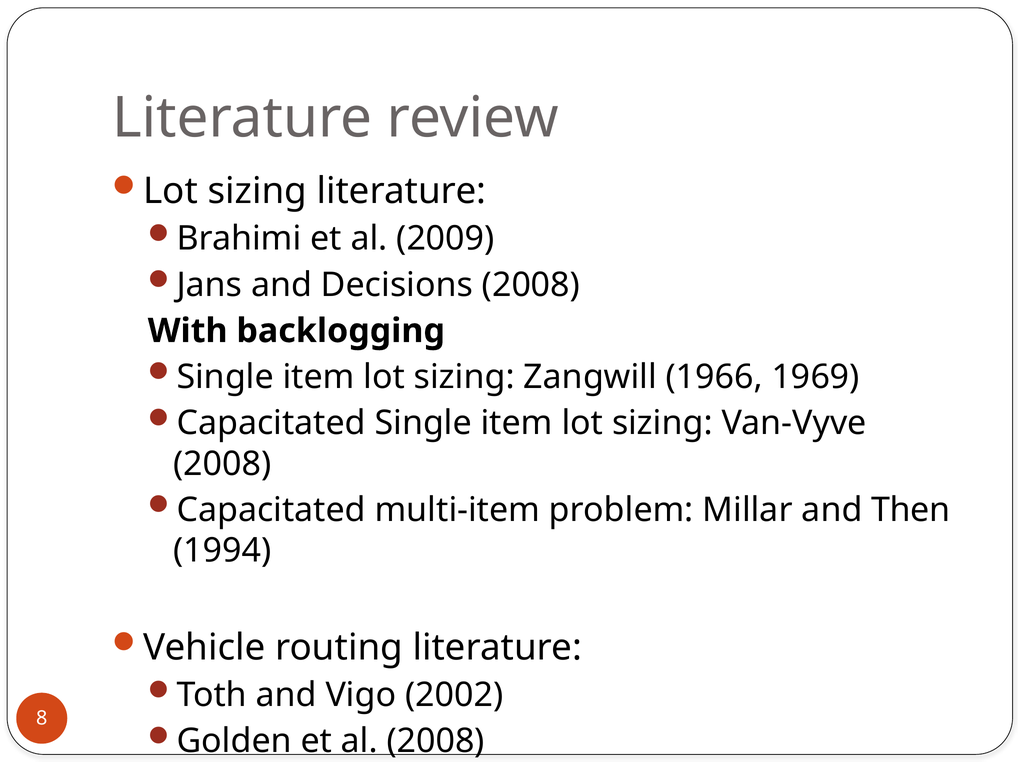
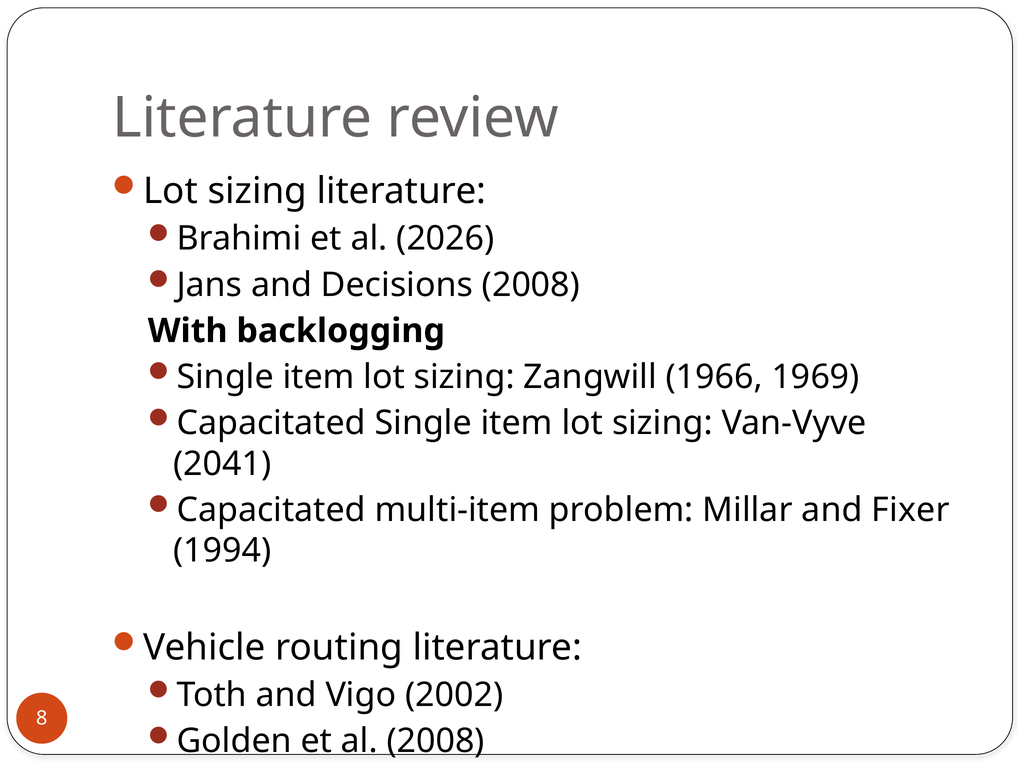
2009: 2009 -> 2026 (445, 239)
2008: 2008 -> 2041 (222, 464)
Then: Then -> Fixer (911, 510)
